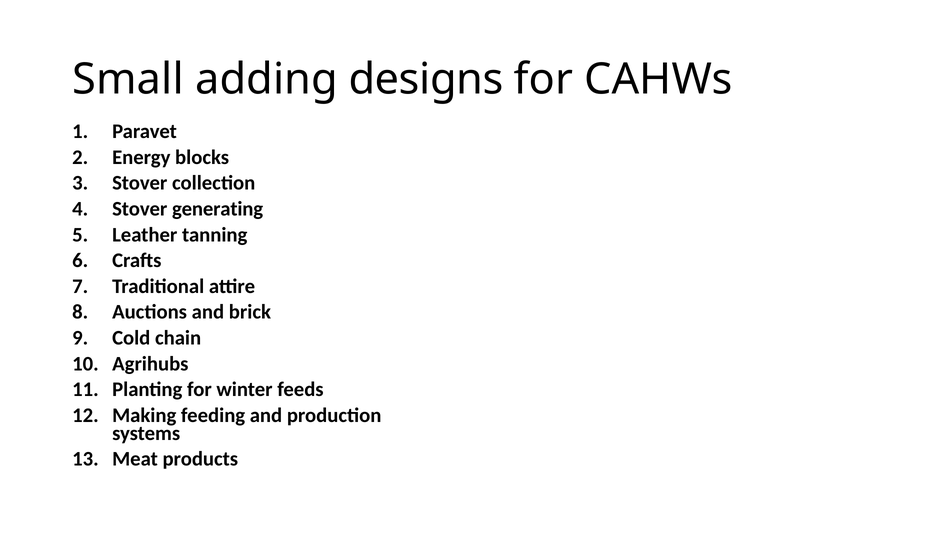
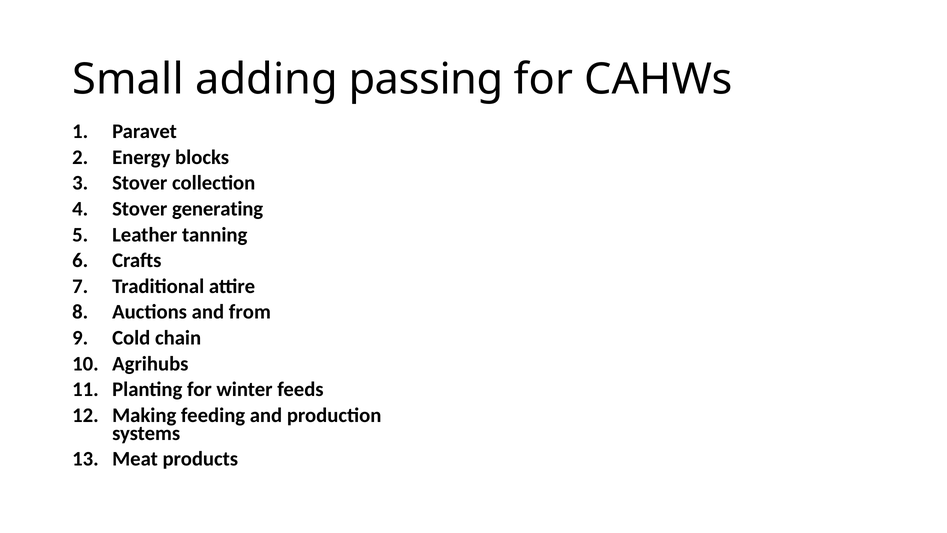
designs: designs -> passing (426, 80)
brick: brick -> from (250, 312)
